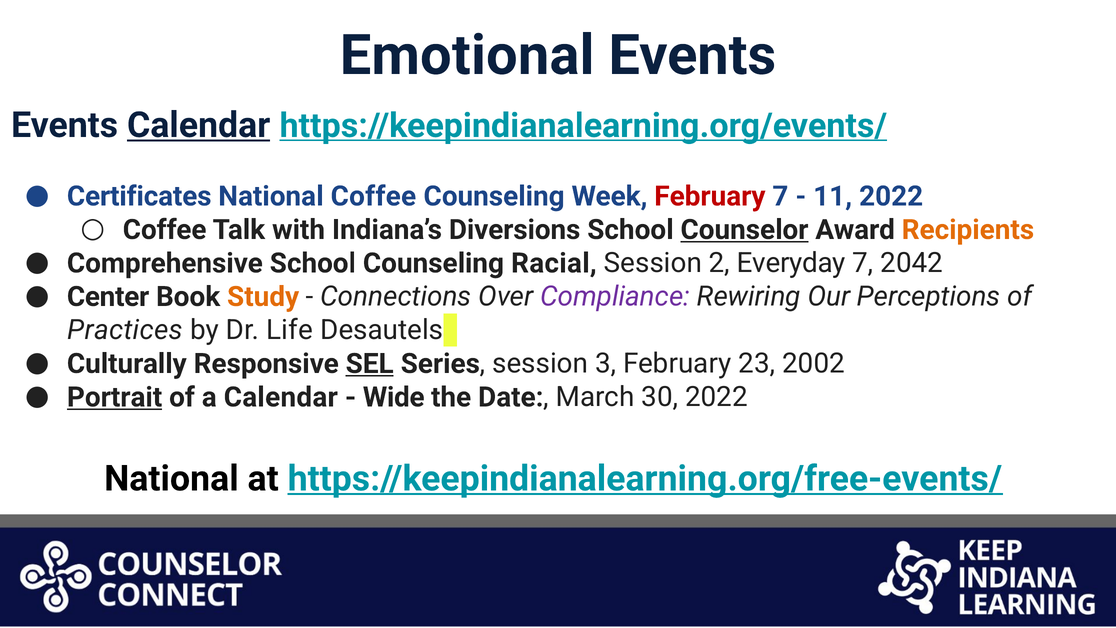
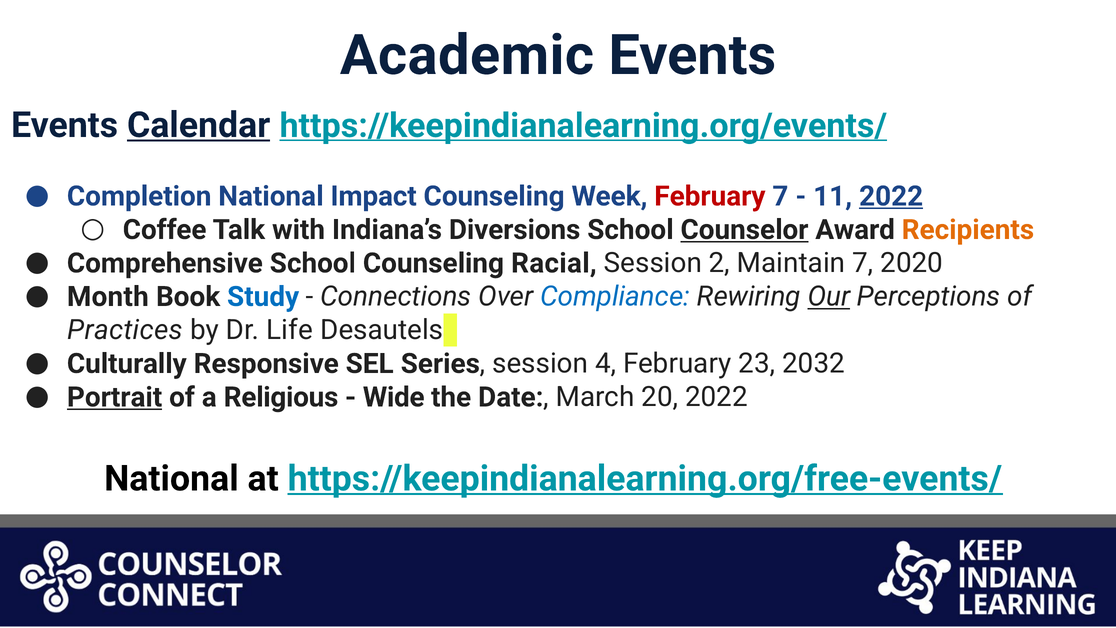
Emotional: Emotional -> Academic (467, 55)
Certificates: Certificates -> Completion (139, 196)
National Coffee: Coffee -> Impact (374, 196)
2022 underline: none -> present (891, 196)
Everyday: Everyday -> Maintain (791, 263)
2042: 2042 -> 2020 (912, 263)
Center: Center -> Month (108, 297)
Study colour: orange -> blue (263, 297)
Compliance colour: purple -> blue (615, 297)
Our underline: none -> present (829, 297)
SEL underline: present -> none (370, 364)
3: 3 -> 4 (606, 364)
2002: 2002 -> 2032 (814, 364)
a Calendar: Calendar -> Religious (281, 397)
30: 30 -> 20 (660, 397)
